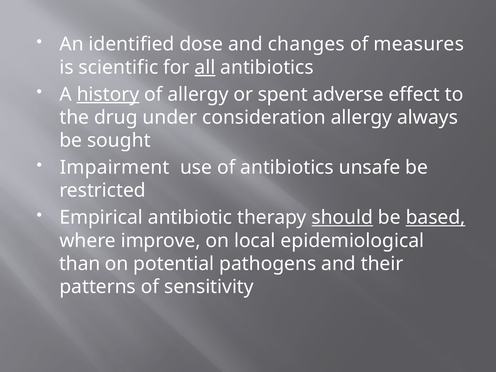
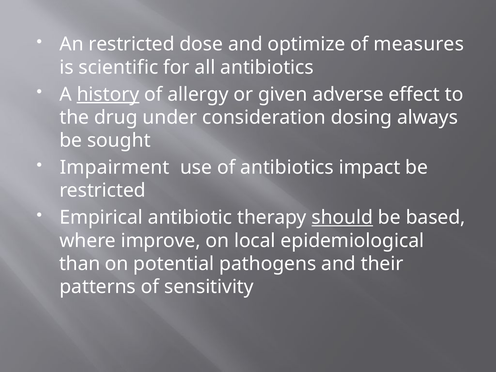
An identified: identified -> restricted (132, 44)
changes: changes -> optimize (306, 44)
all underline: present -> none (205, 67)
spent: spent -> given (283, 94)
consideration allergy: allergy -> dosing (361, 117)
unsafe: unsafe -> impact (370, 168)
based underline: present -> none (436, 218)
